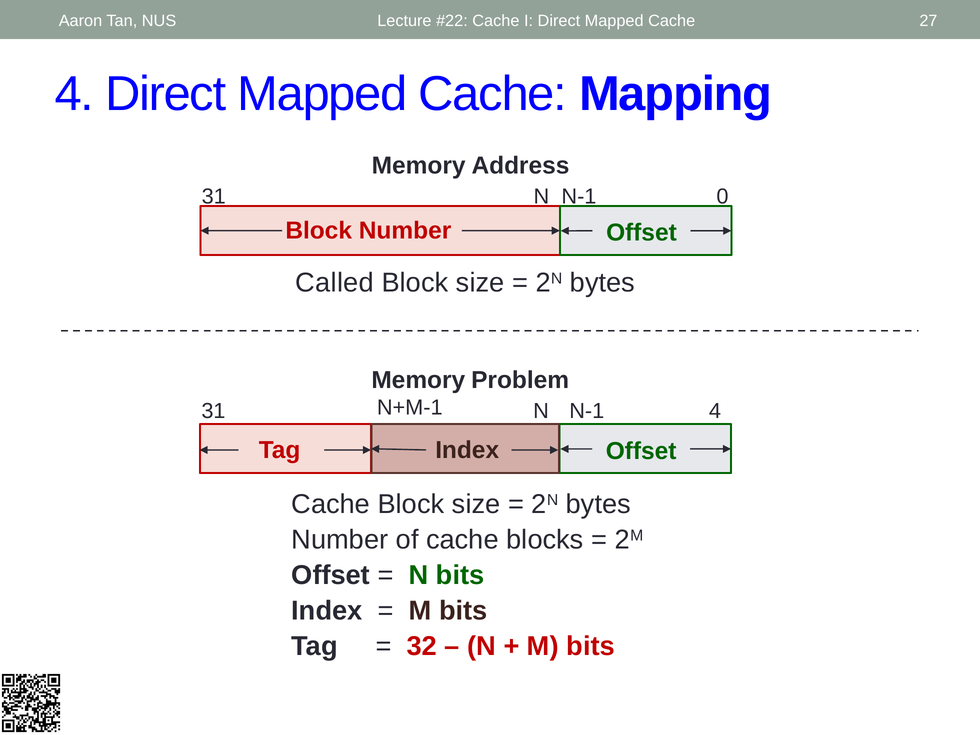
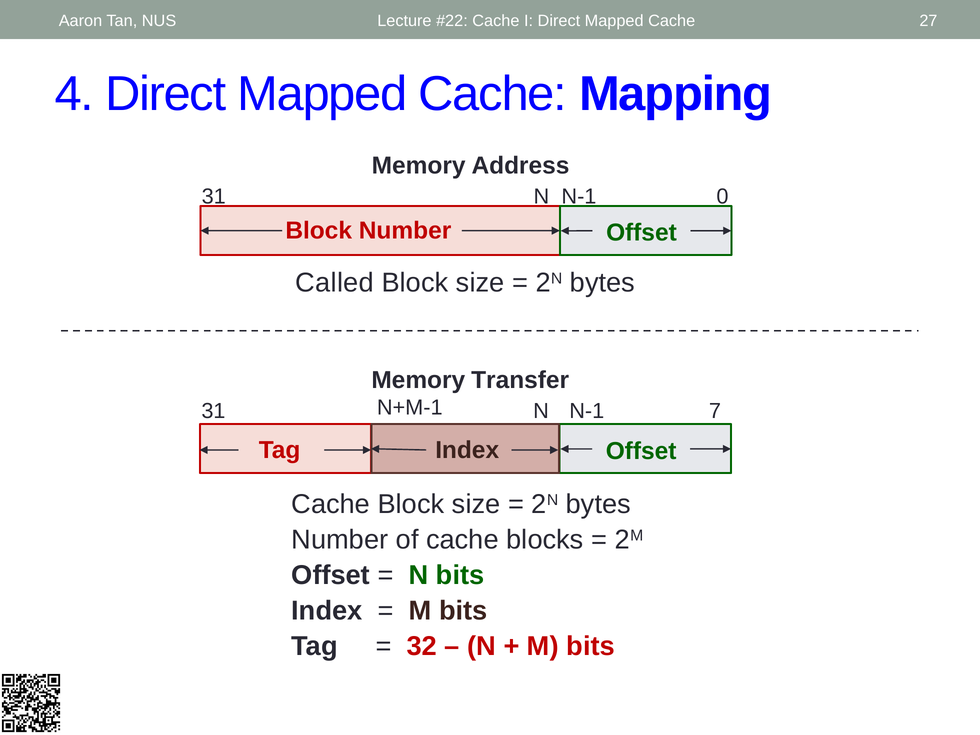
Problem: Problem -> Transfer (520, 380)
31 4: 4 -> 7 (715, 411)
